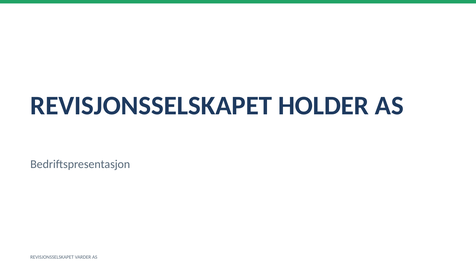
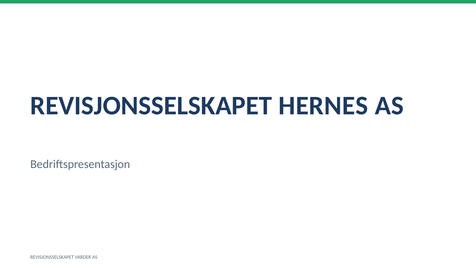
HOLDER: HOLDER -> HERNES (323, 106)
